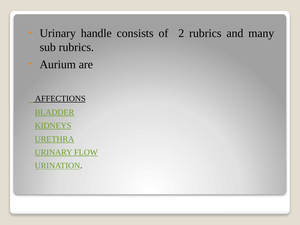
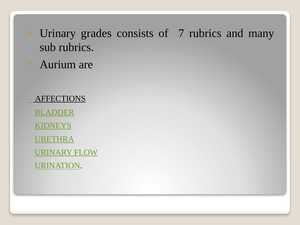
handle: handle -> grades (96, 33)
2: 2 -> 7 (181, 33)
